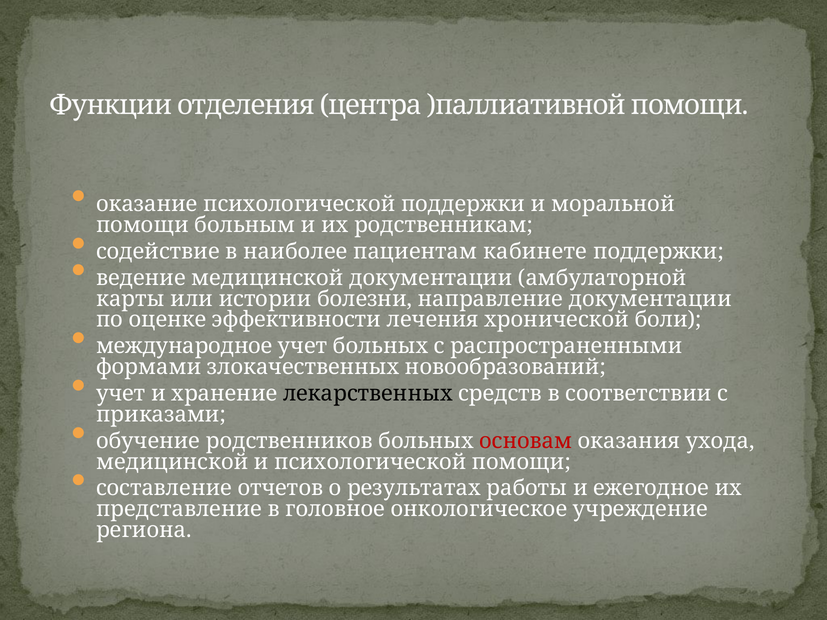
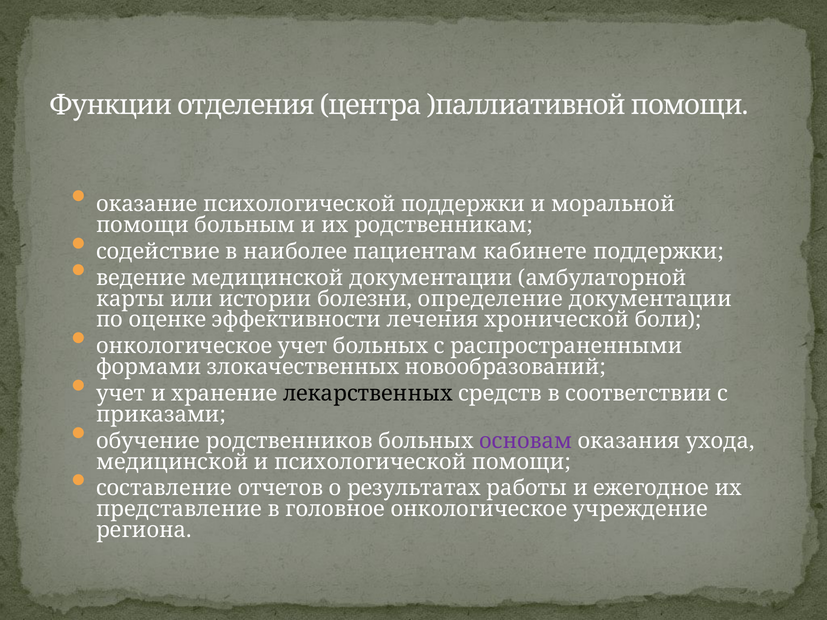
направление: направление -> определение (490, 299)
международное: международное -> онкологическое (184, 346)
основам colour: red -> purple (526, 441)
